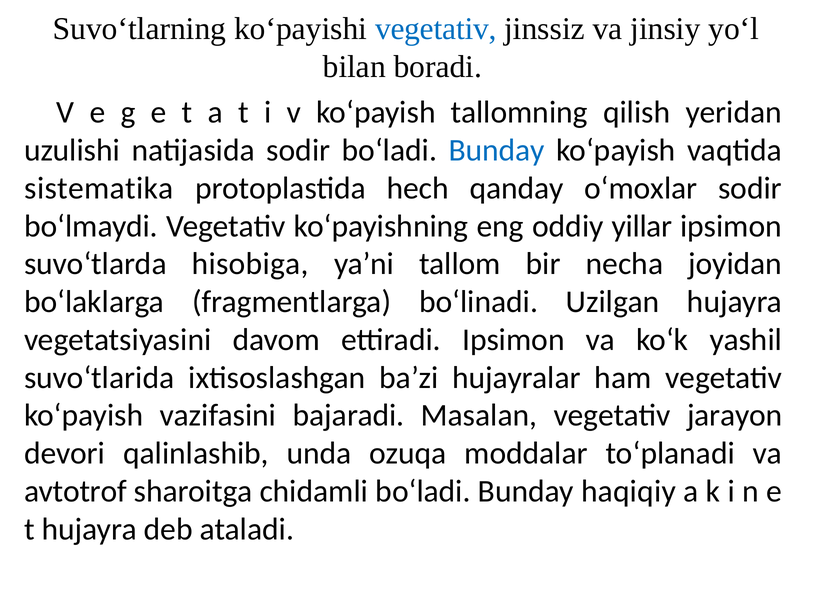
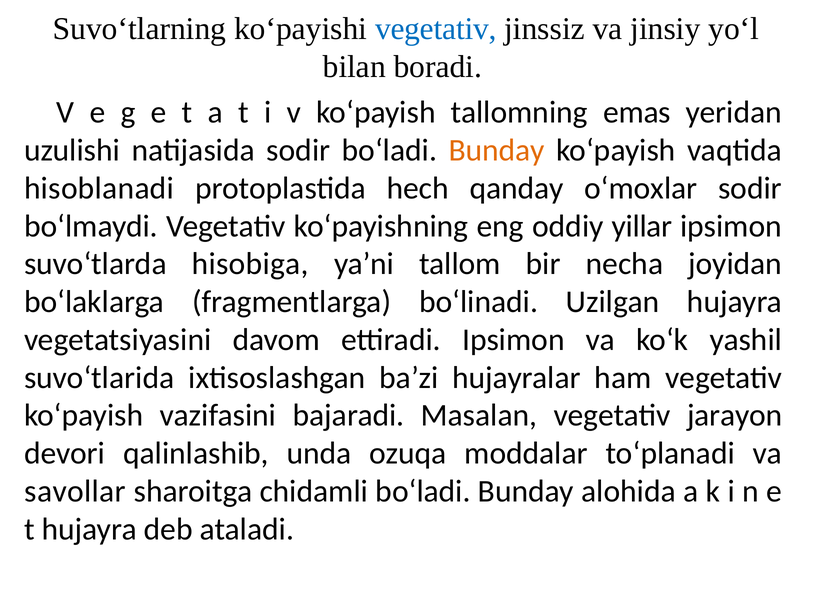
qilish: qilish -> emas (637, 112)
Bunday colour: blue -> orange (497, 150)
sistematika: sistematika -> hisoblanadi (99, 188)
avtotrof: avtotrof -> savollar (75, 491)
haqiqiy: haqiqiy -> alohida (629, 491)
